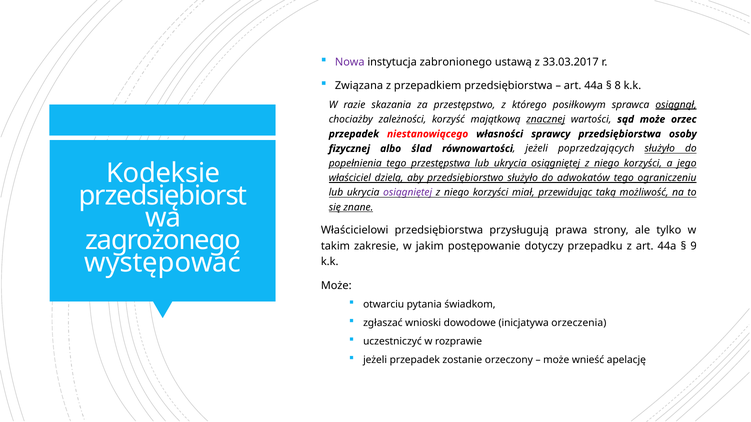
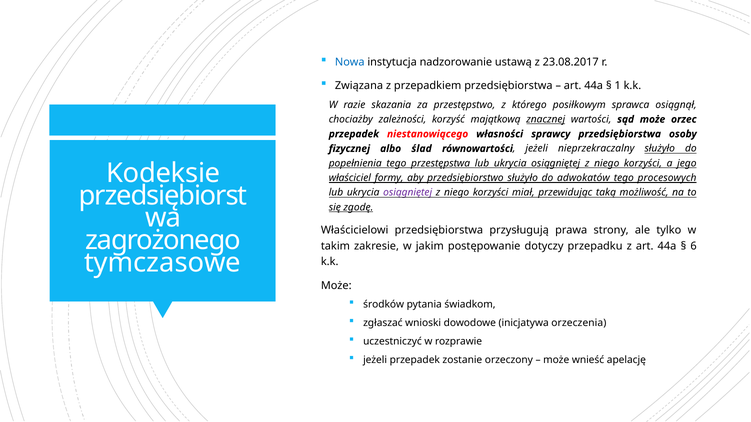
Nowa colour: purple -> blue (350, 62)
zabronionego: zabronionego -> nadzorowanie (456, 62)
33.03.2017: 33.03.2017 -> 23.08.2017 (571, 62)
8: 8 -> 1 (618, 86)
osiągnął underline: present -> none (676, 105)
poprzedzających: poprzedzających -> nieprzekraczalny (596, 149)
dzielą: dzielą -> formy (389, 178)
ograniczeniu: ograniczeniu -> procesowych (667, 178)
znane: znane -> zgodę (358, 207)
9: 9 -> 6 (694, 246)
występować: występować -> tymczasowe (163, 263)
otwarciu: otwarciu -> środków (384, 305)
